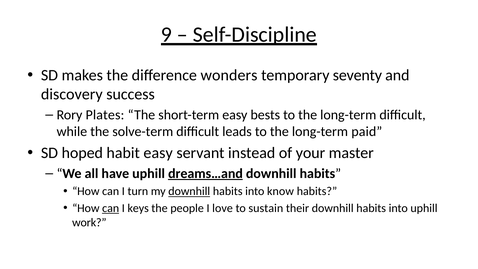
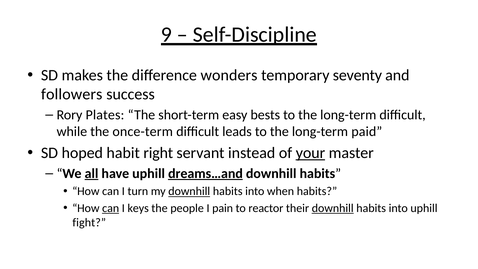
discovery: discovery -> followers (72, 94)
solve-term: solve-term -> once-term (143, 132)
habit easy: easy -> right (158, 153)
your underline: none -> present (310, 153)
all underline: none -> present (92, 174)
know: know -> when (281, 191)
love: love -> pain (223, 208)
sustain: sustain -> reactor (266, 208)
downhill underline: none -> present (333, 208)
work: work -> fight (89, 222)
